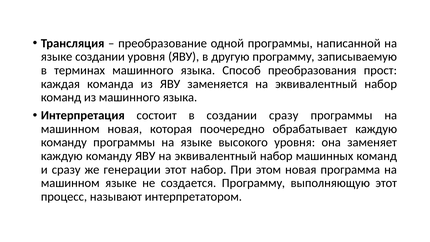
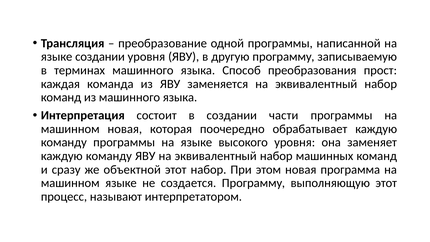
создании сразу: сразу -> части (284, 115)
генерации: генерации -> объектной (132, 169)
